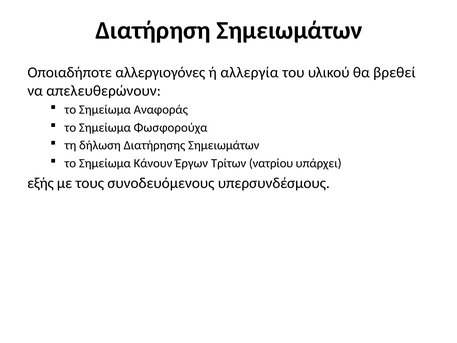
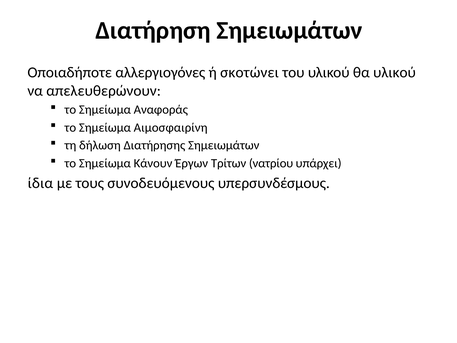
αλλεργία: αλλεργία -> σκοτώνει (249, 72)
θα βρεθεί: βρεθεί -> υλικού (394, 72)
Φωσφορούχα: Φωσφορούχα -> Αιμοσφαιρίνη (171, 128)
εξής: εξής -> ίδια (40, 183)
